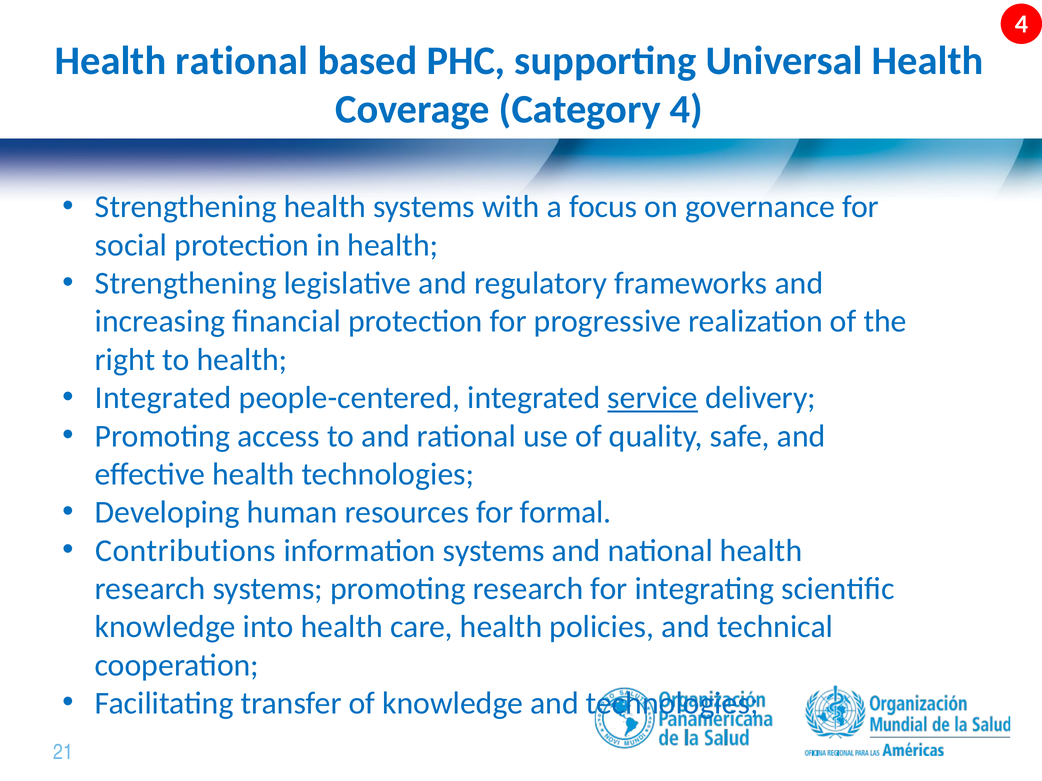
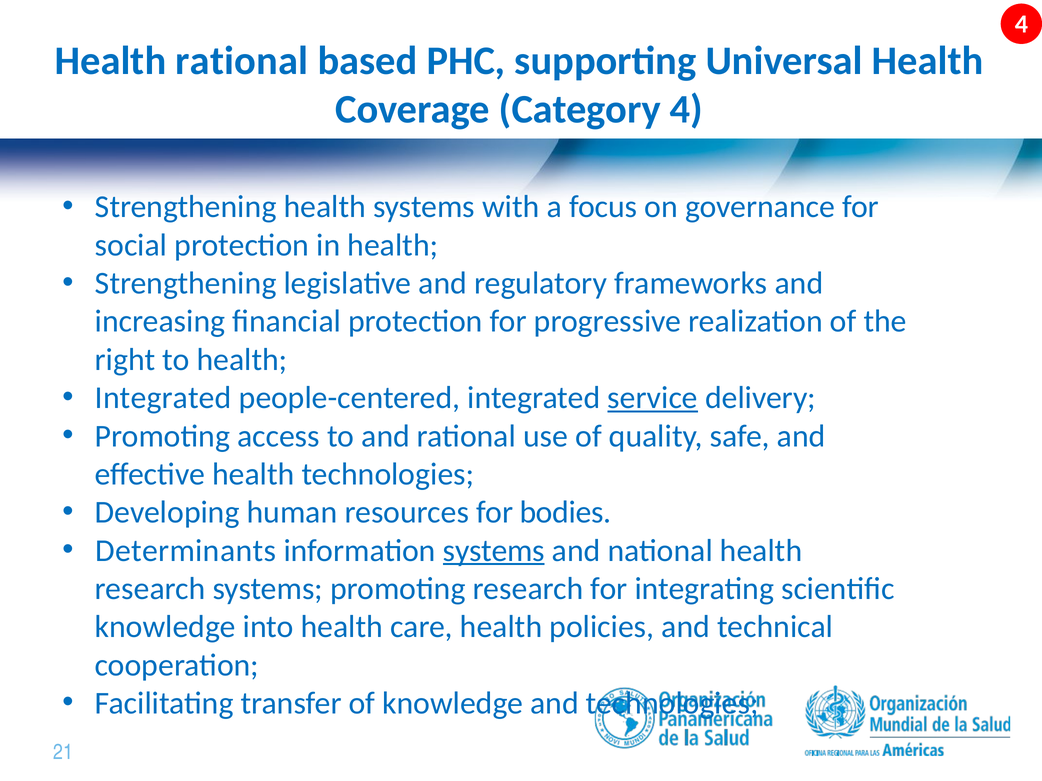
formal: formal -> bodies (566, 513)
Contributions: Contributions -> Determinants (186, 551)
systems underline: none -> present (494, 551)
